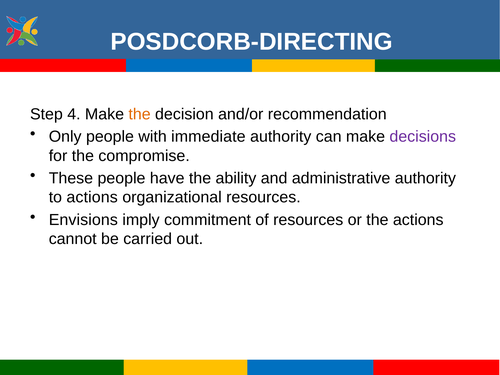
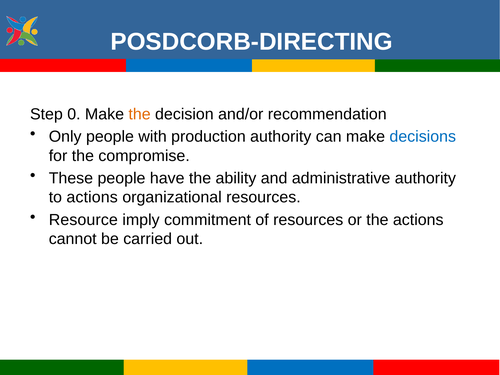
4: 4 -> 0 (74, 114)
immediate: immediate -> production (208, 137)
decisions colour: purple -> blue (423, 137)
Envisions: Envisions -> Resource (83, 220)
